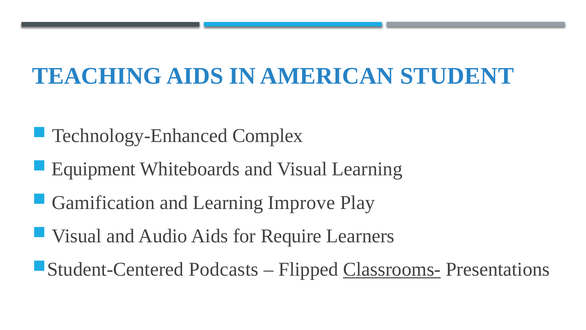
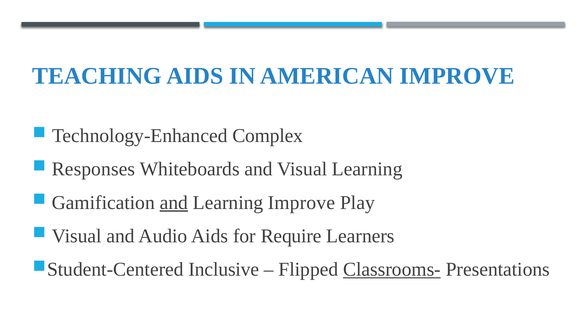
AMERICAN STUDENT: STUDENT -> IMPROVE (457, 76)
Equipment: Equipment -> Responses (93, 169)
and underline: none -> present (174, 202)
Podcasts: Podcasts -> Inclusive (224, 269)
